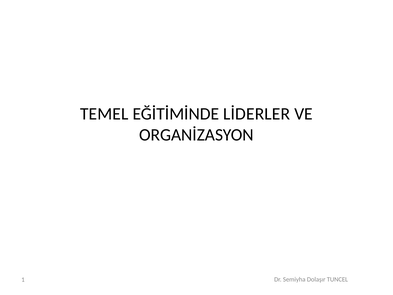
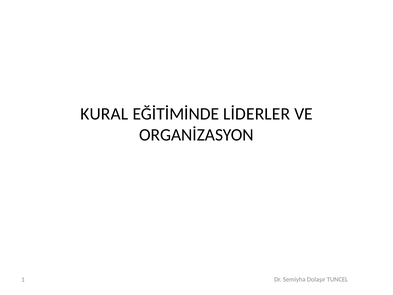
TEMEL: TEMEL -> KURAL (104, 114)
